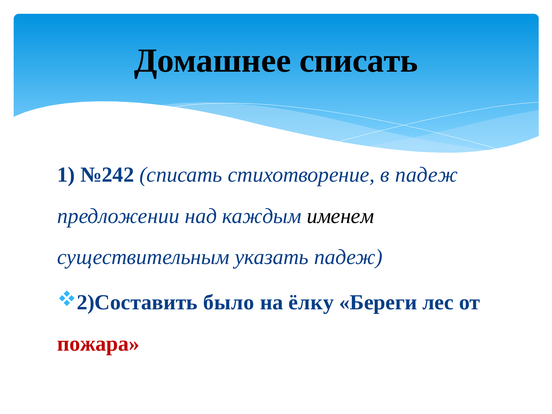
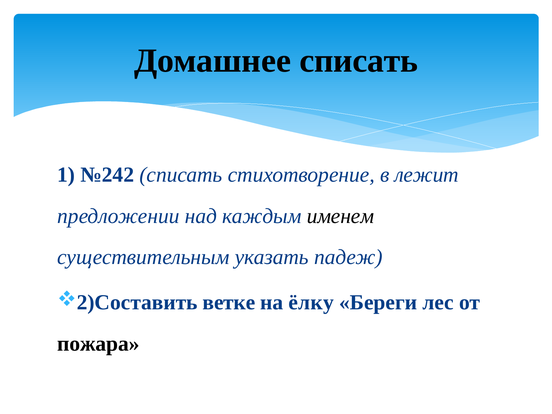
в падеж: падеж -> лежит (427, 175)
было: было -> ветке (229, 302)
пожара colour: red -> black (98, 344)
